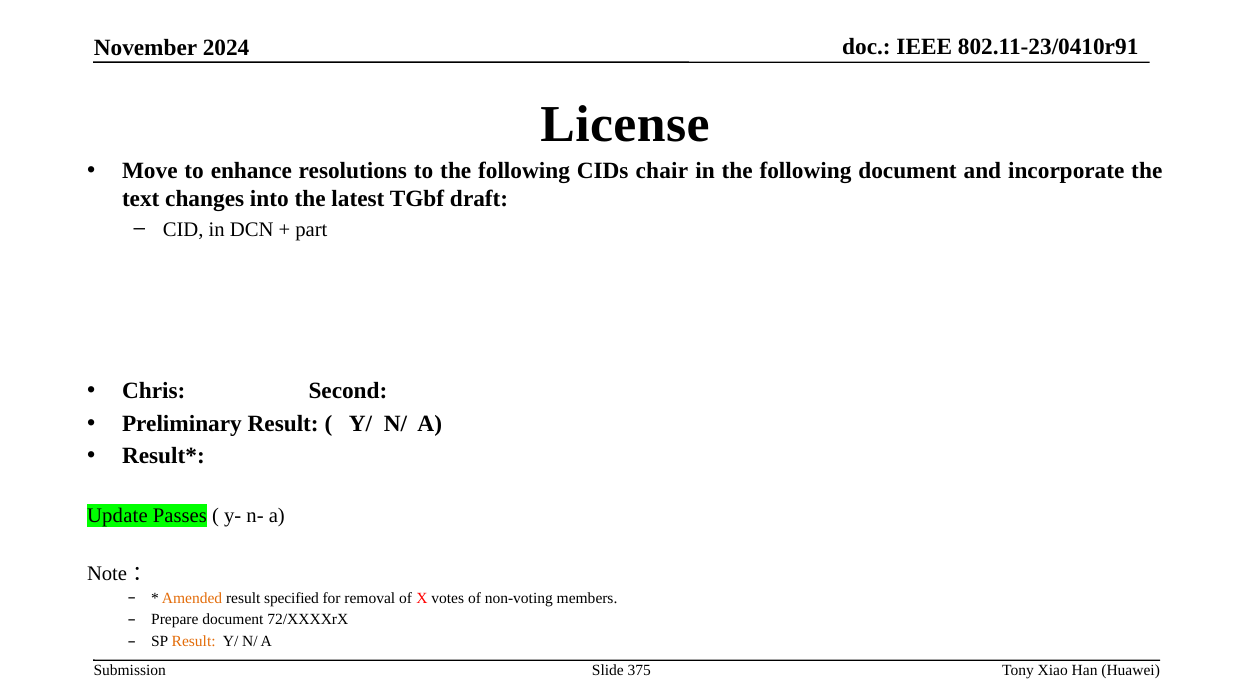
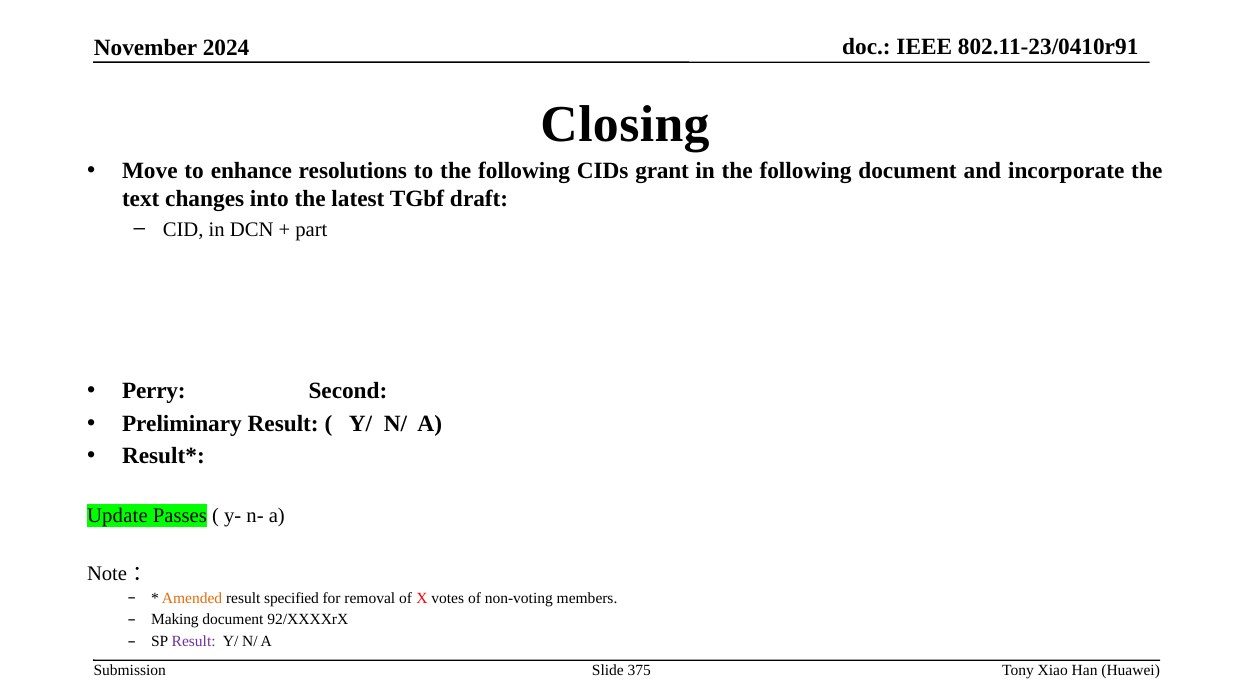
License: License -> Closing (625, 125)
chair: chair -> grant (662, 171)
Chris: Chris -> Perry (154, 391)
Prepare: Prepare -> Making (175, 620)
72/XXXXrX: 72/XXXXrX -> 92/XXXXrX (308, 620)
Result colour: orange -> purple (194, 642)
